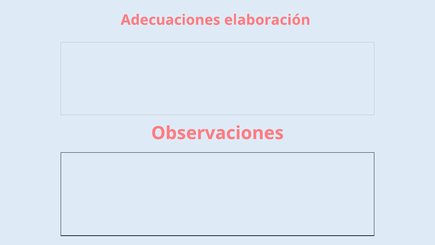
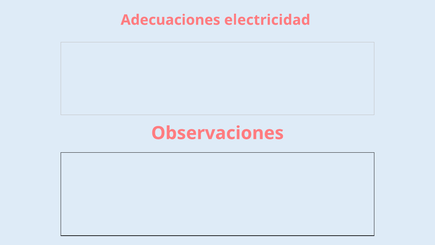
elaboración: elaboración -> electricidad (267, 20)
